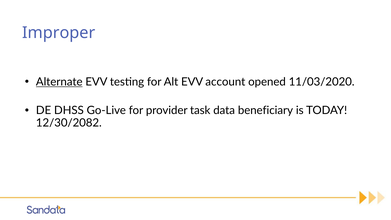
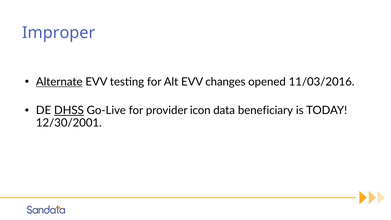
account: account -> changes (225, 82)
11/03/2020: 11/03/2020 -> 11/03/2016 (322, 82)
DHSS underline: none -> present (69, 110)
task: task -> icon (200, 110)
12/30/2082: 12/30/2082 -> 12/30/2001 (69, 123)
